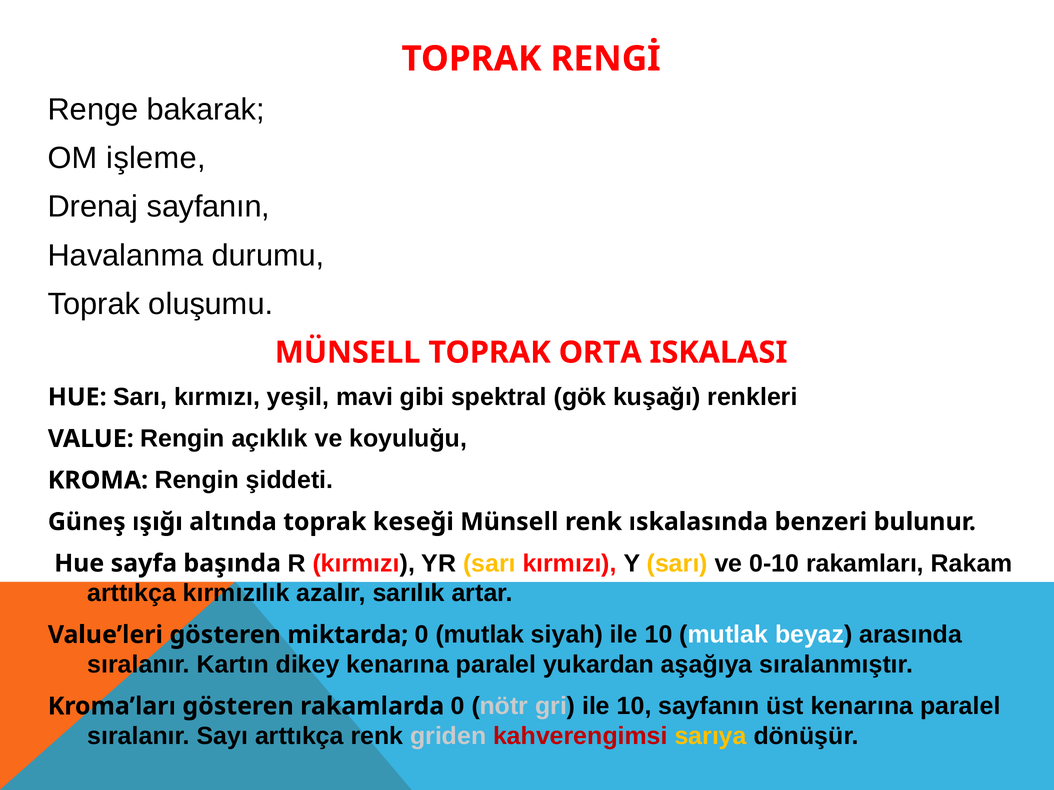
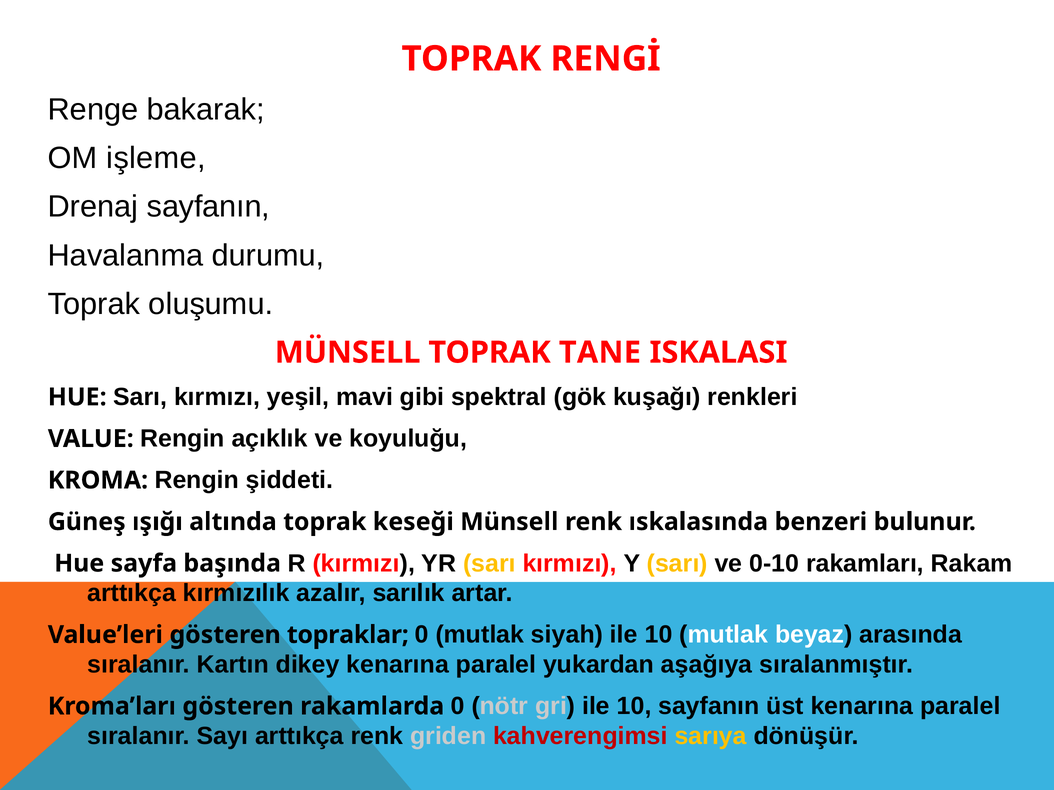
ORTA: ORTA -> TANE (600, 353)
miktarda: miktarda -> topraklar (348, 635)
